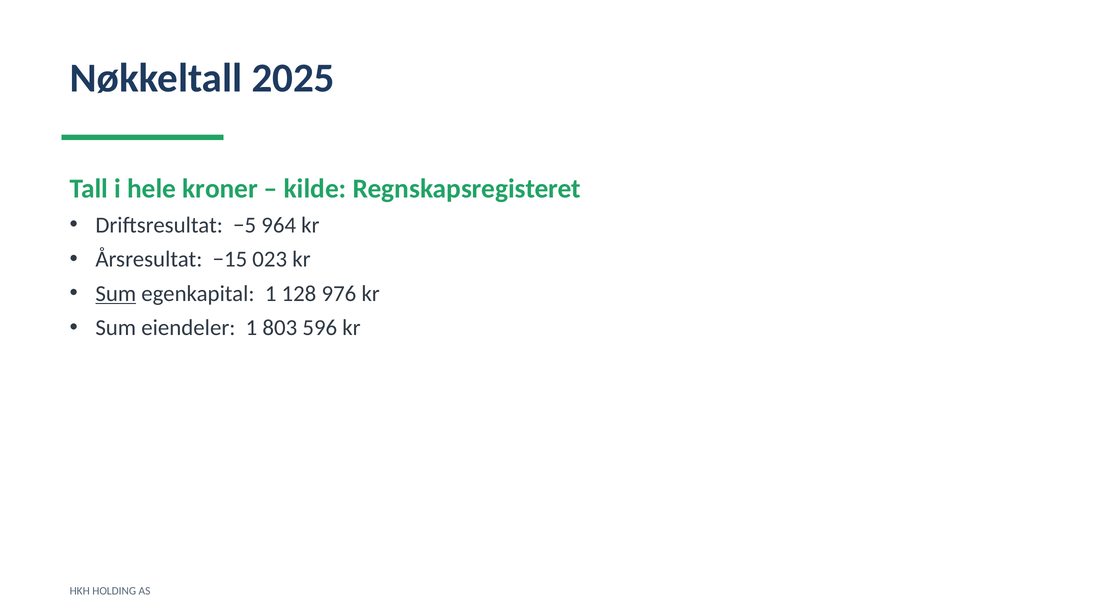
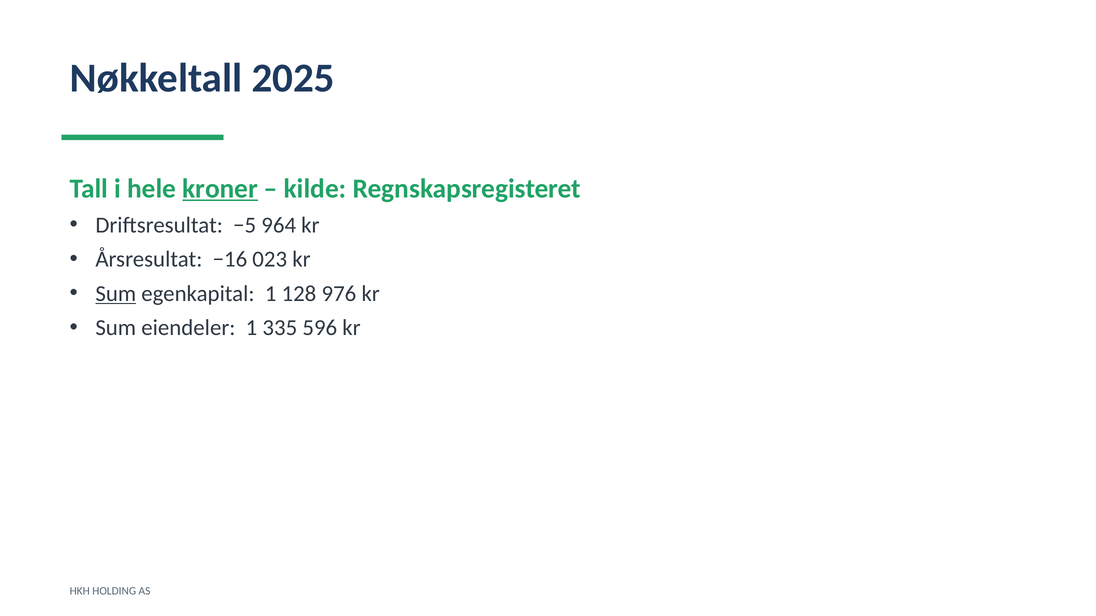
kroner underline: none -> present (220, 189)
−15: −15 -> −16 (230, 260)
803: 803 -> 335 (280, 328)
